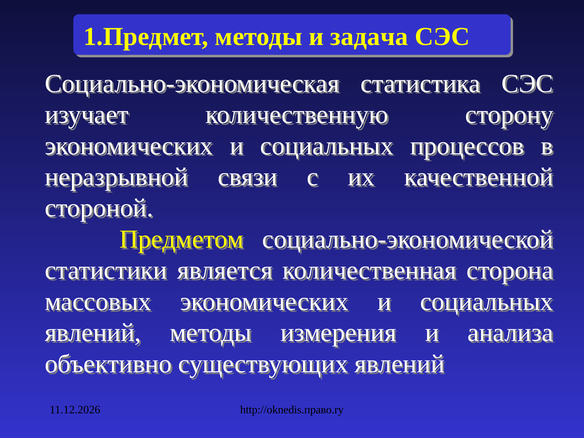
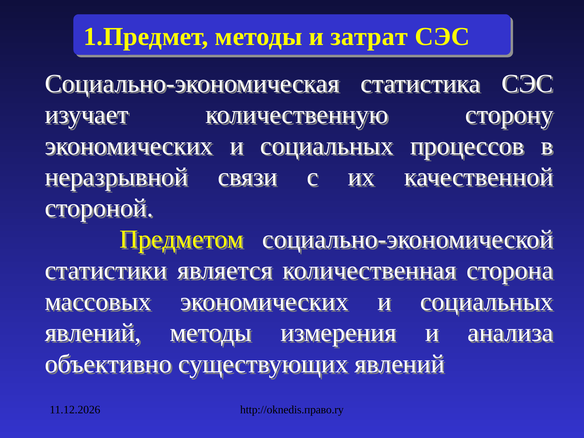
задача: задача -> затрат (369, 37)
